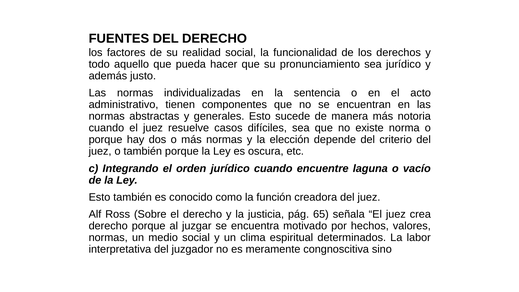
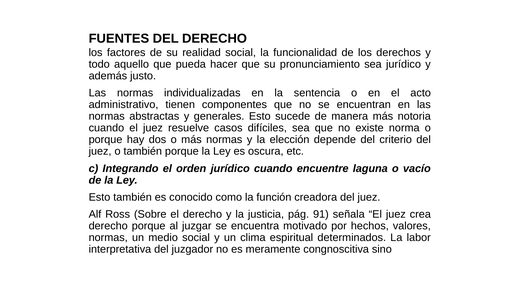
65: 65 -> 91 (321, 214)
